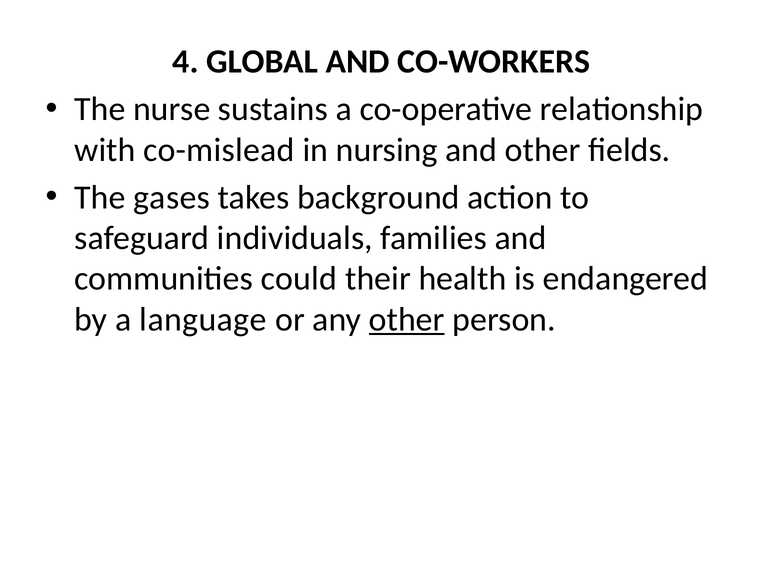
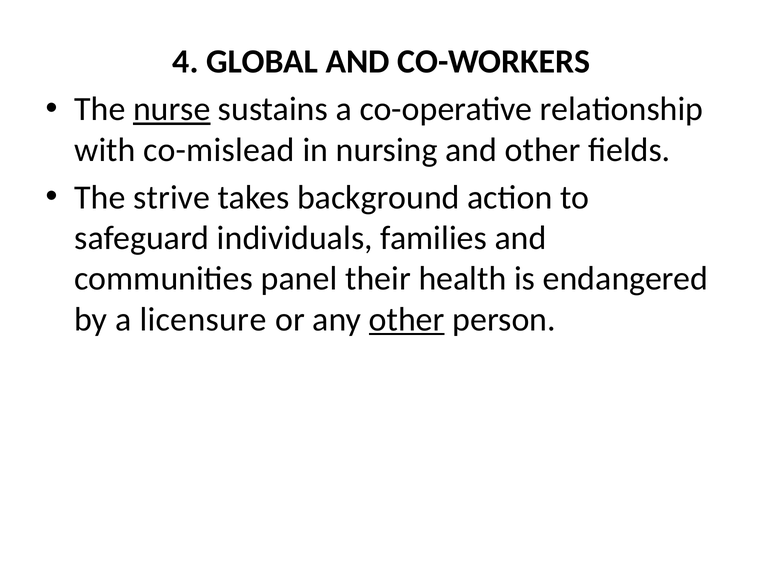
nurse underline: none -> present (172, 109)
gases: gases -> strive (172, 197)
could: could -> panel (299, 279)
language: language -> licensure (203, 320)
